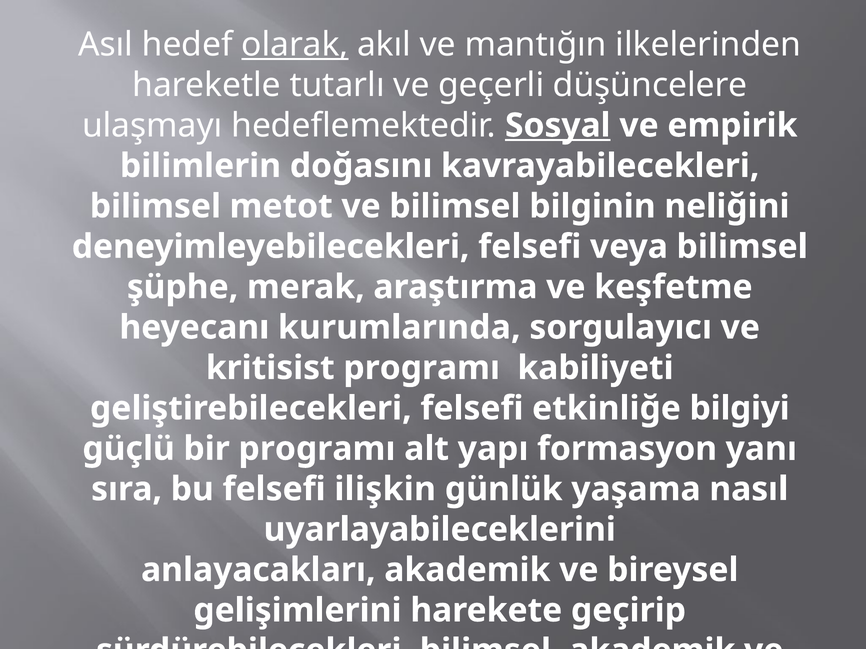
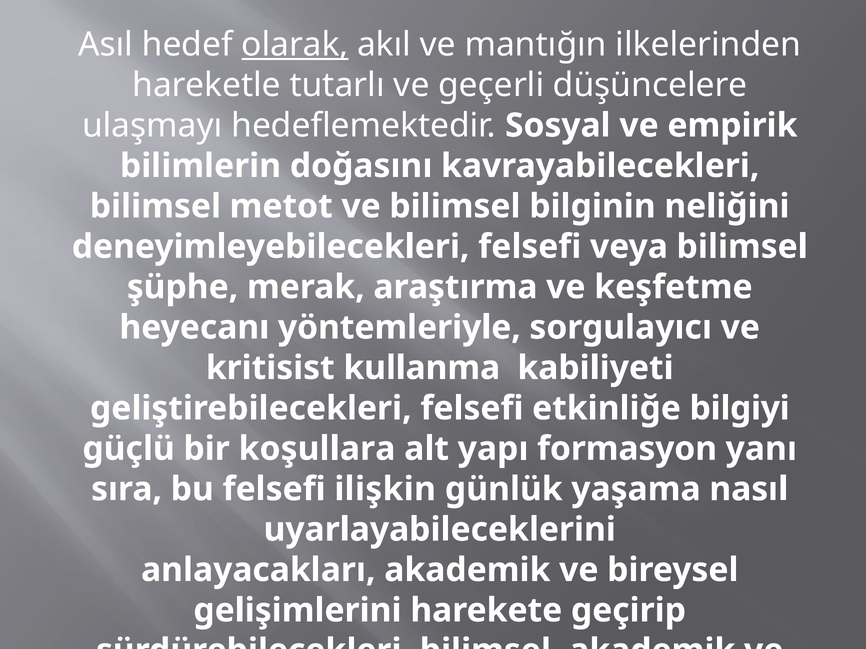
Sosyal underline: present -> none (558, 126)
kurumlarında: kurumlarında -> yöntemleriyle (399, 328)
kritisist programı: programı -> kullanma (422, 368)
bir programı: programı -> koşullara (317, 449)
